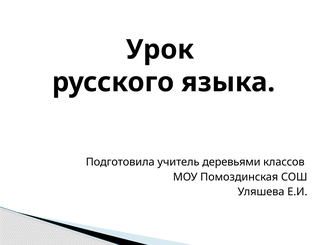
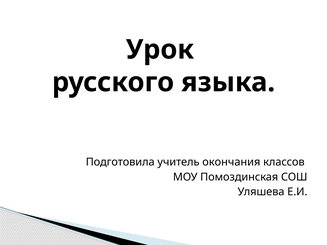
деревьями: деревьями -> окончания (231, 162)
